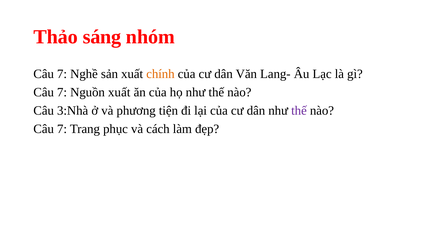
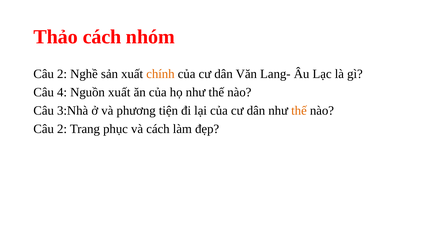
Thảo sáng: sáng -> cách (102, 37)
7: 7 -> 2 (62, 74)
7: 7 -> 4 (62, 92)
thế colour: purple -> orange (299, 111)
7: 7 -> 2 (62, 129)
